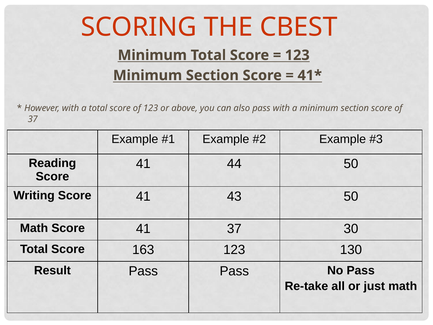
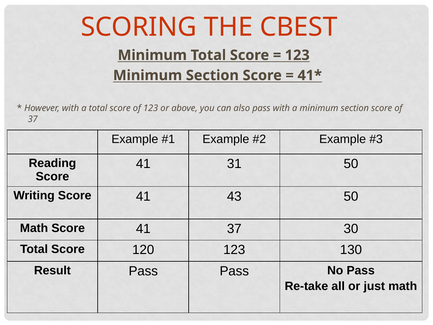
44: 44 -> 31 (234, 164)
163: 163 -> 120 (143, 250)
